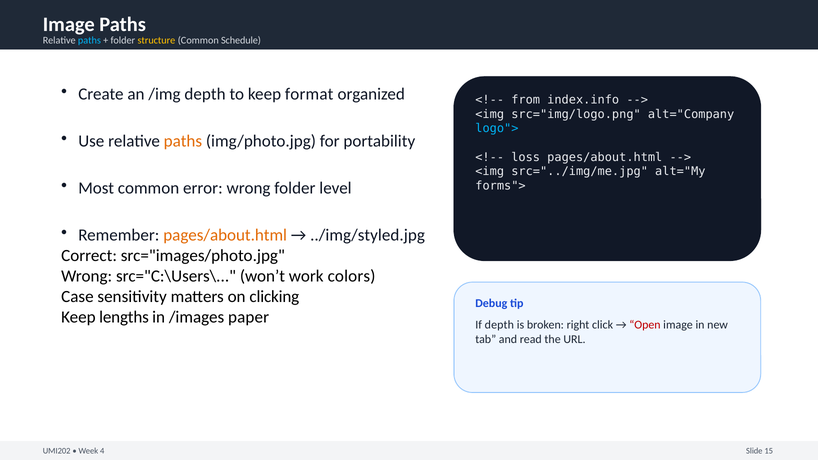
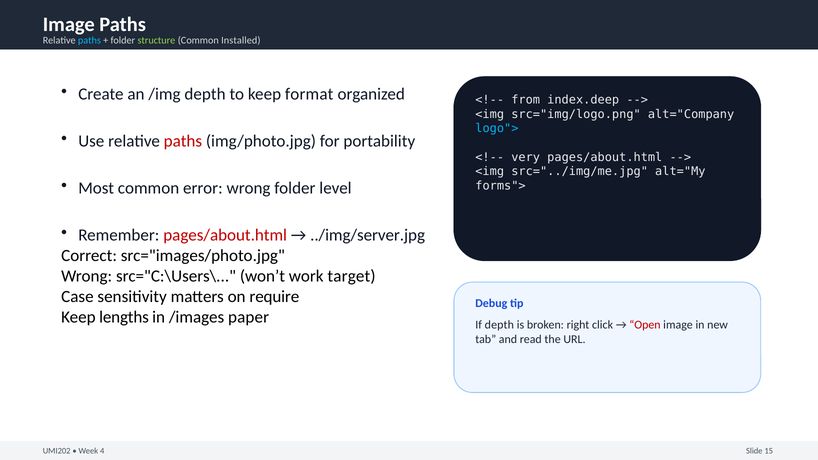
structure colour: yellow -> light green (156, 40)
Schedule: Schedule -> Installed (241, 40)
index.info: index.info -> index.deep (583, 100)
paths colour: orange -> red (183, 141)
loss: loss -> very (526, 157)
pages/about.html colour: orange -> red (225, 235)
../img/styled.jpg: ../img/styled.jpg -> ../img/server.jpg (368, 235)
colors: colors -> target (352, 276)
clicking: clicking -> require (274, 297)
